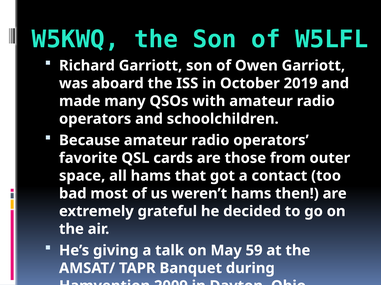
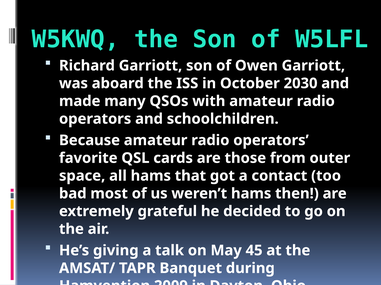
2019: 2019 -> 2030 (301, 84)
59: 59 -> 45 (254, 251)
